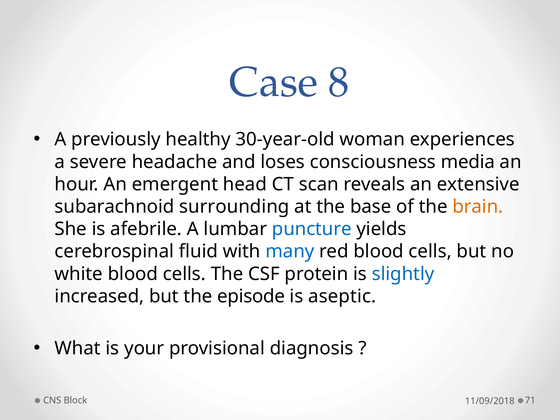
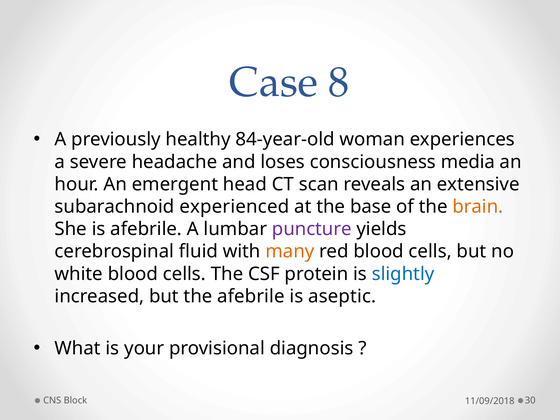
30-year-old: 30-year-old -> 84-year-old (285, 139)
surrounding: surrounding -> experienced (234, 207)
puncture colour: blue -> purple (312, 229)
many colour: blue -> orange (290, 251)
the episode: episode -> afebrile (251, 296)
71: 71 -> 30 (530, 400)
